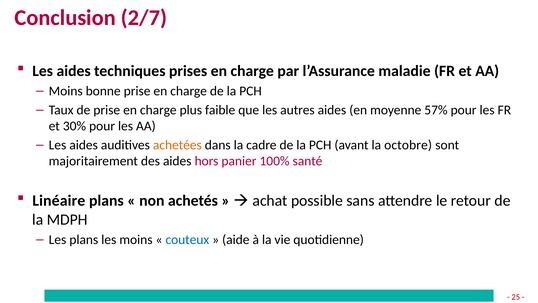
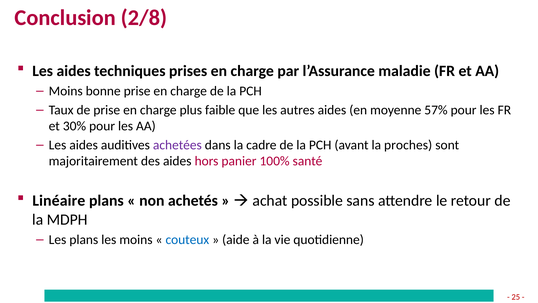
2/7: 2/7 -> 2/8 (144, 18)
achetées colour: orange -> purple (177, 145)
octobre: octobre -> proches (408, 145)
